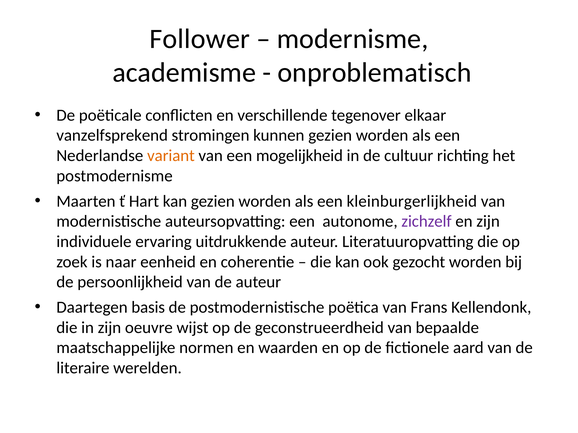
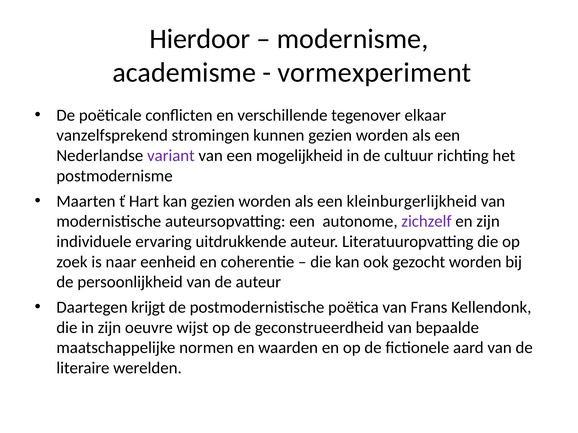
Follower: Follower -> Hierdoor (200, 39)
onproblematisch: onproblematisch -> vormexperiment (374, 73)
variant colour: orange -> purple (171, 156)
basis: basis -> krijgt (148, 308)
